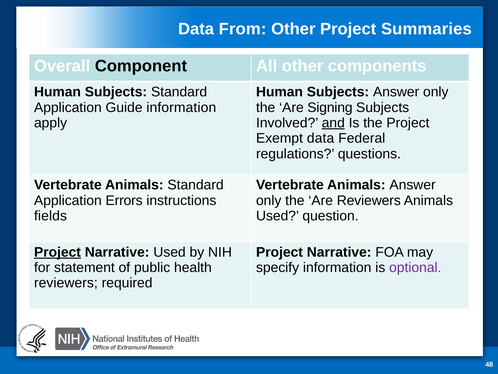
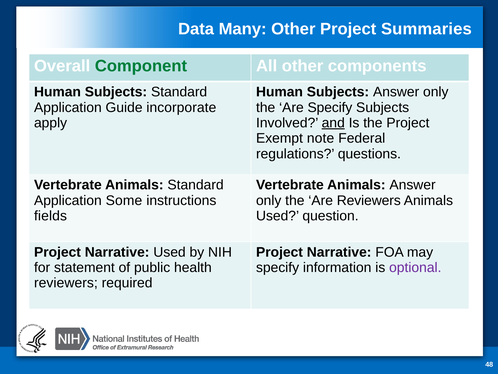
From: From -> Many (243, 29)
Component colour: black -> green (141, 66)
Guide information: information -> incorporate (181, 107)
Are Signing: Signing -> Specify (330, 107)
Exempt data: data -> note (321, 138)
Errors: Errors -> Some (124, 200)
Project underline: present -> none (57, 252)
